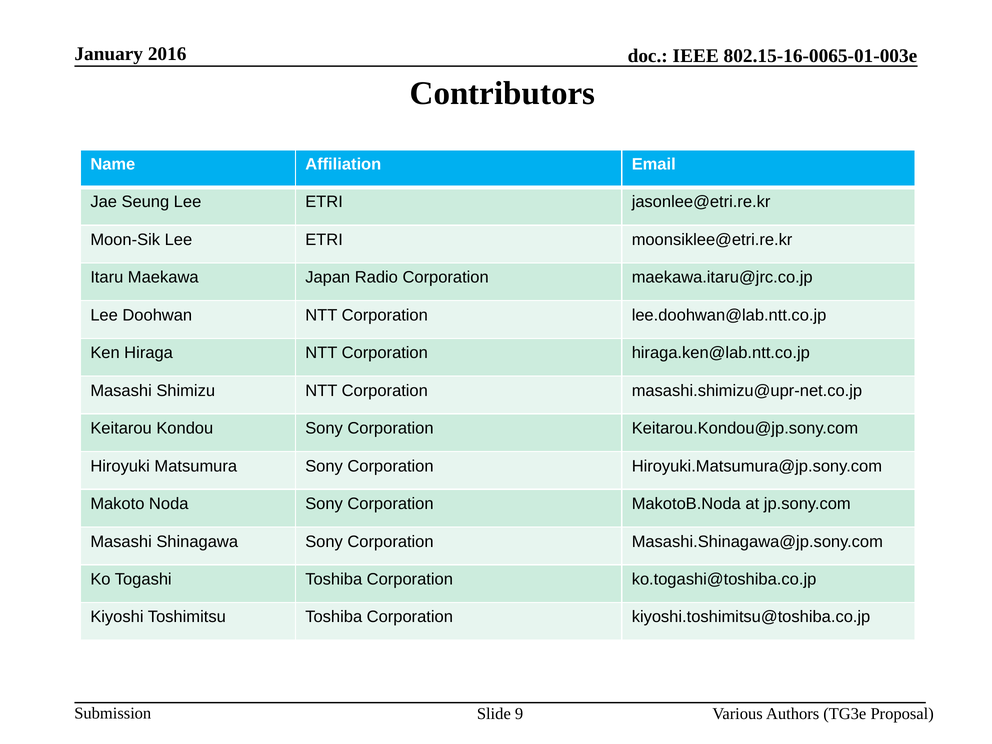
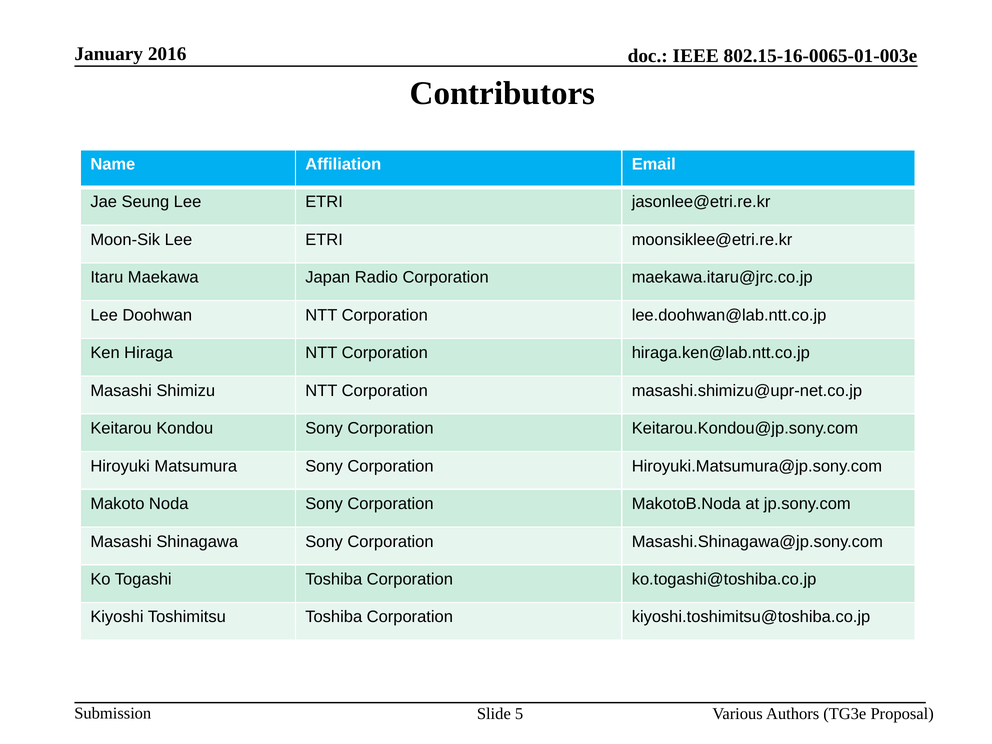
9: 9 -> 5 (519, 714)
